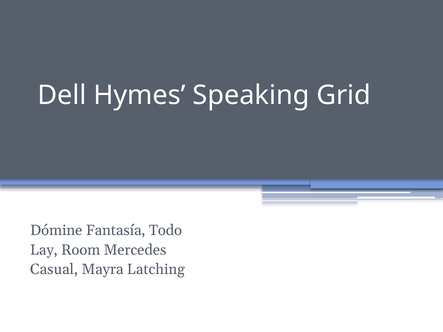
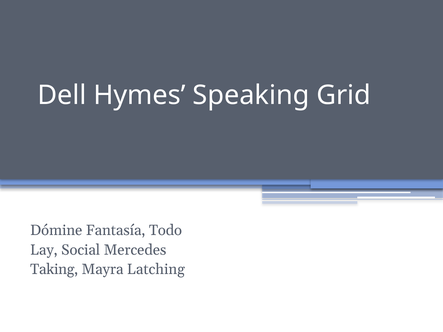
Room: Room -> Social (81, 250)
Casual: Casual -> Taking (54, 270)
